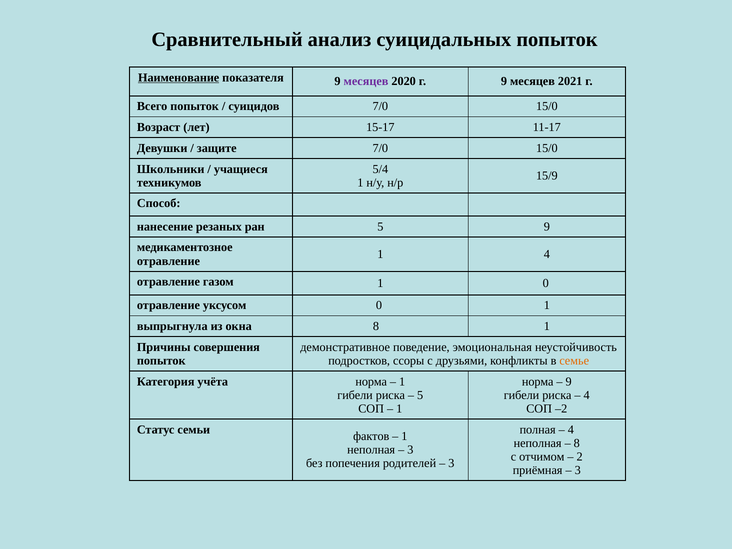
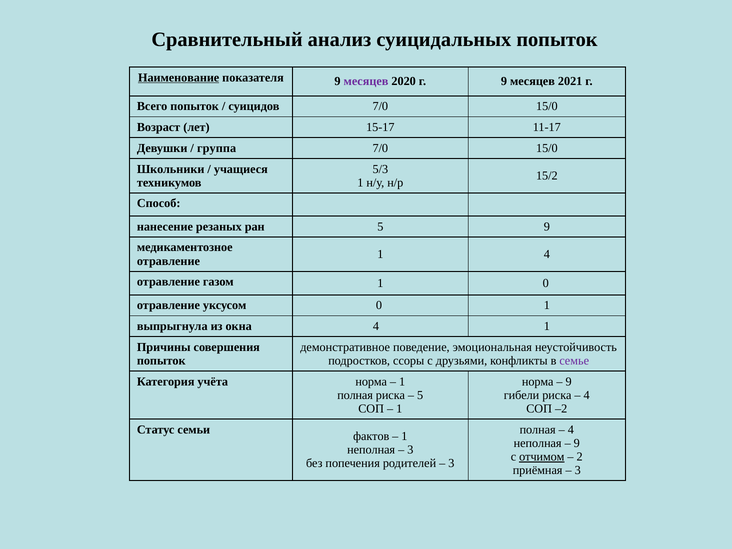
защите: защите -> группа (217, 148)
5/4: 5/4 -> 5/3 (380, 169)
15/9: 15/9 -> 15/2 (547, 176)
окна 8: 8 -> 4 (376, 326)
семье colour: orange -> purple (574, 361)
гибели: гибели -> полная (355, 395)
8: 8 -> 9 (577, 443)
отчимом underline: none -> present (542, 457)
